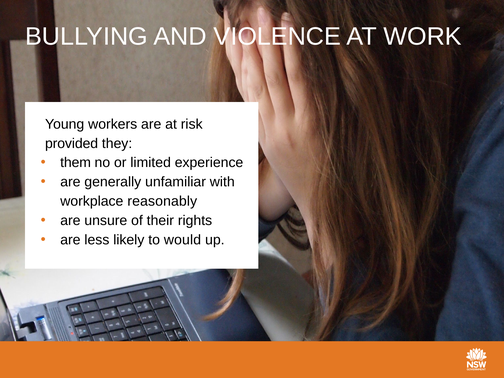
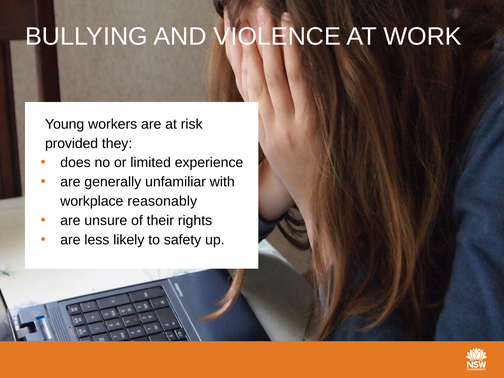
them: them -> does (76, 163)
would: would -> safety (183, 240)
